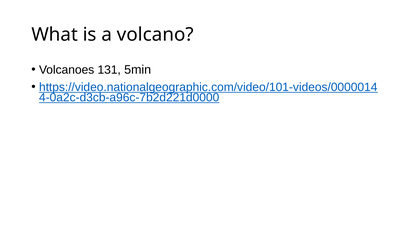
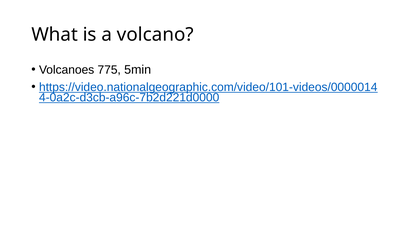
131: 131 -> 775 (109, 70)
